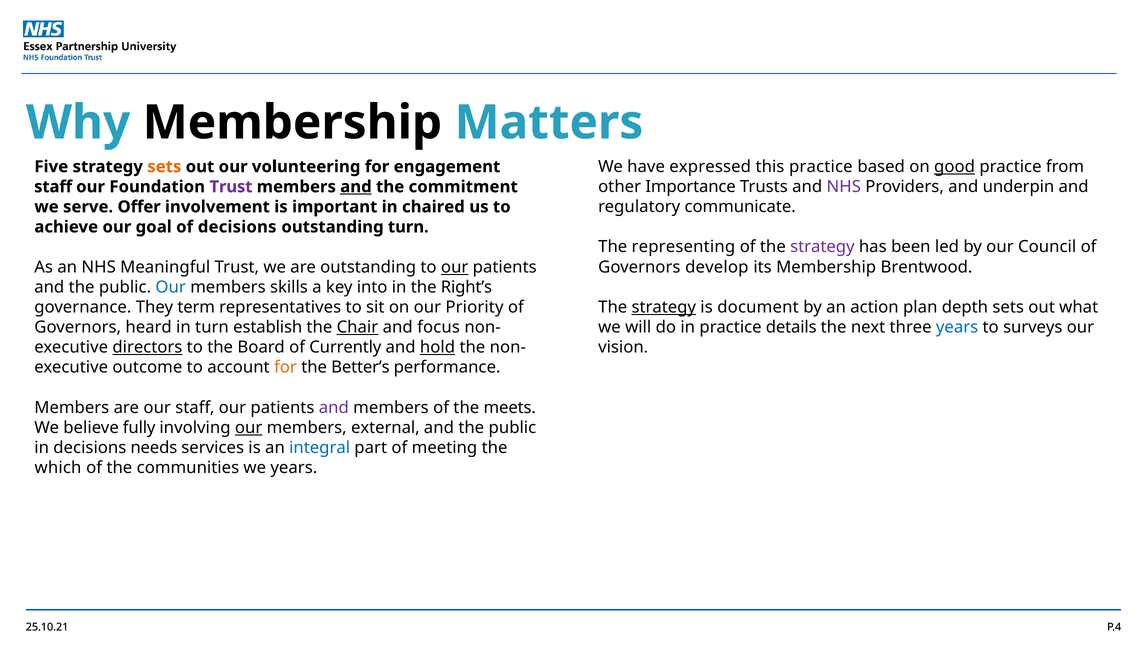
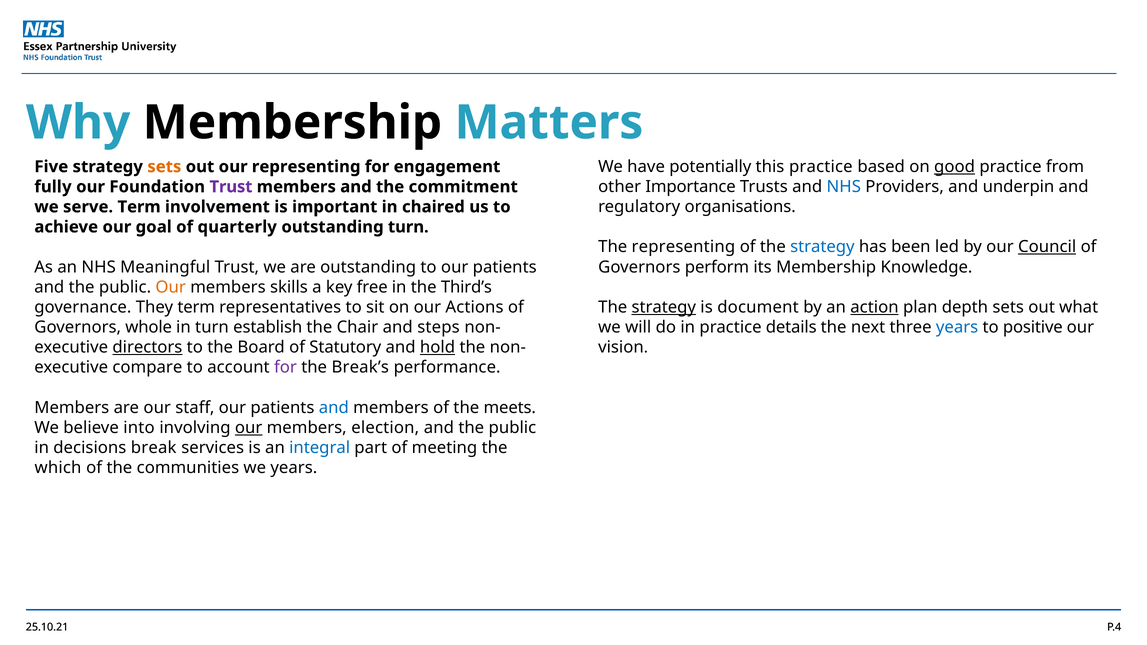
expressed: expressed -> potentially (710, 167)
our volunteering: volunteering -> representing (306, 167)
NHS colour: purple -> blue (844, 187)
staff: staff -> fully (53, 187)
and underline: present -> none (356, 187)
communicate: communicate -> organisations (740, 207)
serve Offer: Offer -> Term (139, 207)
of decisions: decisions -> quarterly (237, 227)
strategy colour: purple -> blue (822, 247)
Council underline: none -> present (1047, 247)
our underline: present -> none (455, 267)
develop: develop -> perform (717, 267)
Brentwood: Brentwood -> Knowledge (927, 267)
Our colour: blue -> orange (171, 287)
into: into -> free (372, 287)
Right’s: Right’s -> Third’s (466, 287)
action underline: none -> present (874, 307)
Priority: Priority -> Actions (475, 307)
surveys: surveys -> positive (1033, 327)
heard: heard -> whole (149, 327)
Chair underline: present -> none (357, 327)
focus: focus -> steps (439, 327)
Currently: Currently -> Statutory (345, 347)
outcome: outcome -> compare (147, 368)
for colour: orange -> purple (285, 368)
Better’s: Better’s -> Break’s (360, 368)
and colour: purple -> blue (334, 408)
fully: fully -> into (139, 428)
external: external -> election (385, 428)
needs: needs -> break (154, 448)
